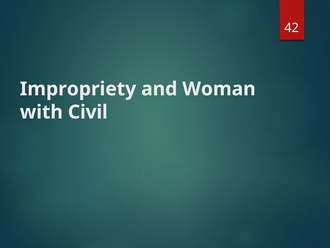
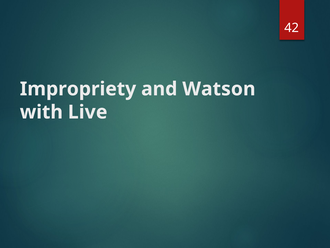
Woman: Woman -> Watson (219, 89)
Civil: Civil -> Live (88, 112)
